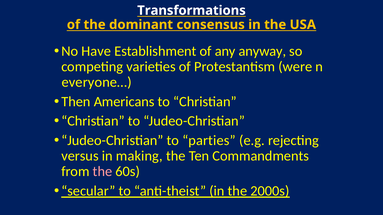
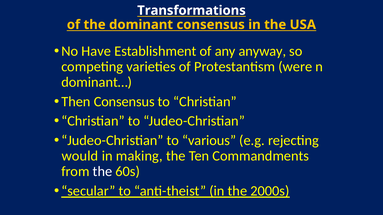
everyone…: everyone… -> dominant… (97, 82)
Then Americans: Americans -> Consensus (124, 102)
parties: parties -> various (209, 141)
versus: versus -> would (80, 156)
the colour: pink -> white (102, 172)
